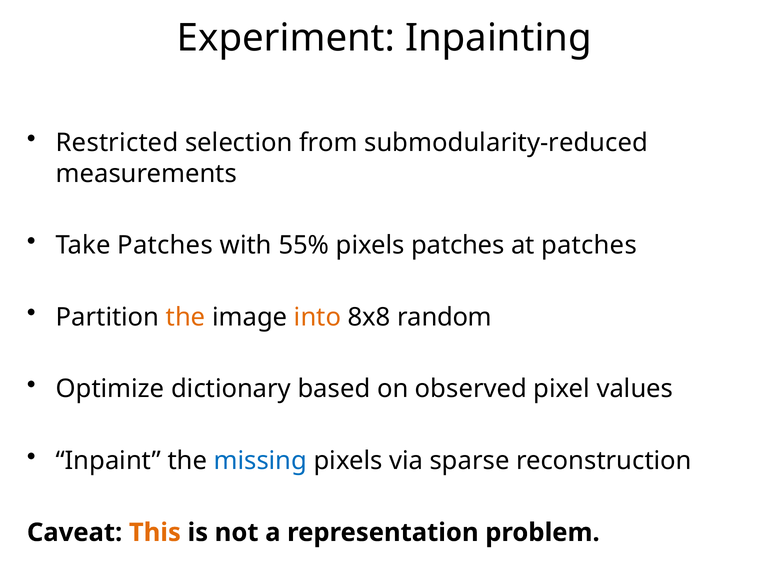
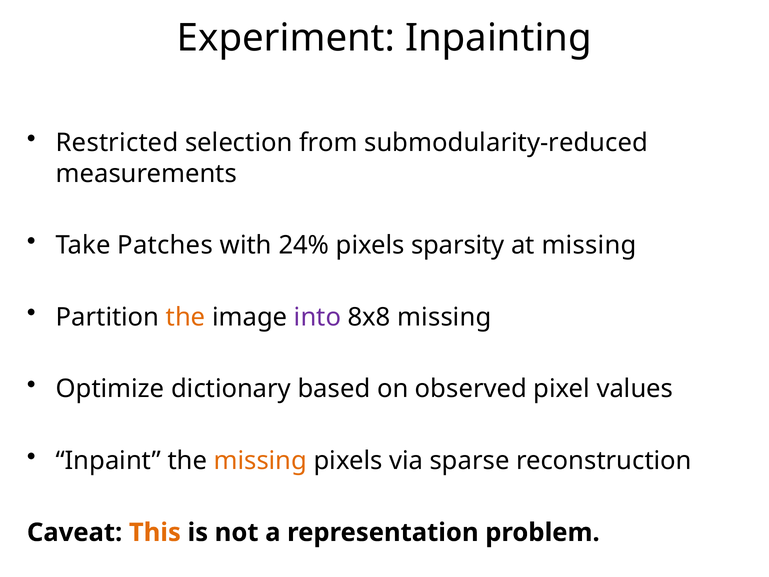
55%: 55% -> 24% (304, 245)
pixels patches: patches -> sparsity (458, 245)
at patches: patches -> missing (589, 245)
into colour: orange -> purple (318, 317)
8x8 random: random -> missing (444, 317)
missing colour: blue -> orange (260, 461)
